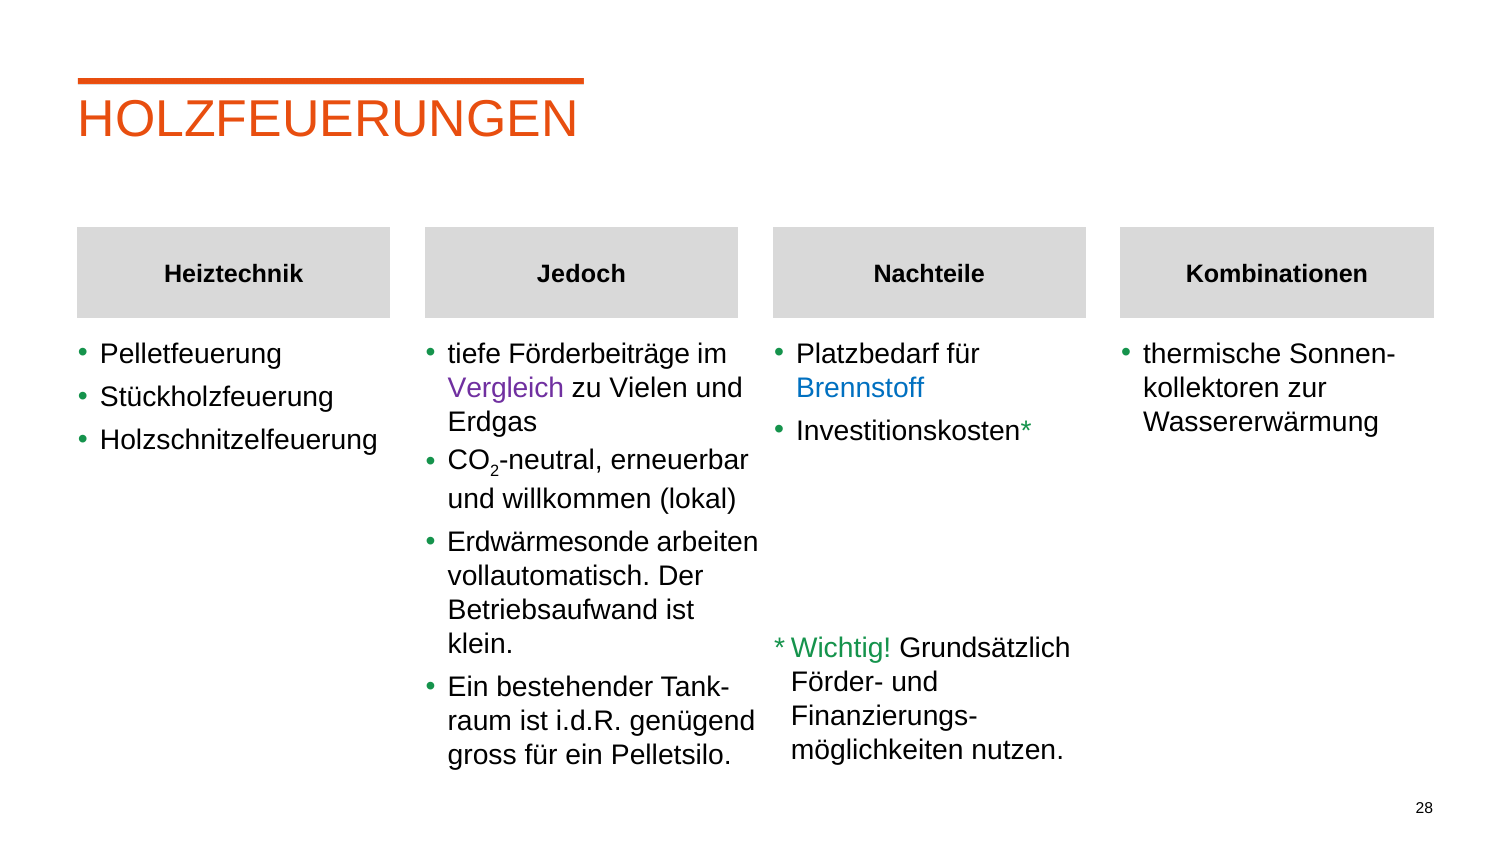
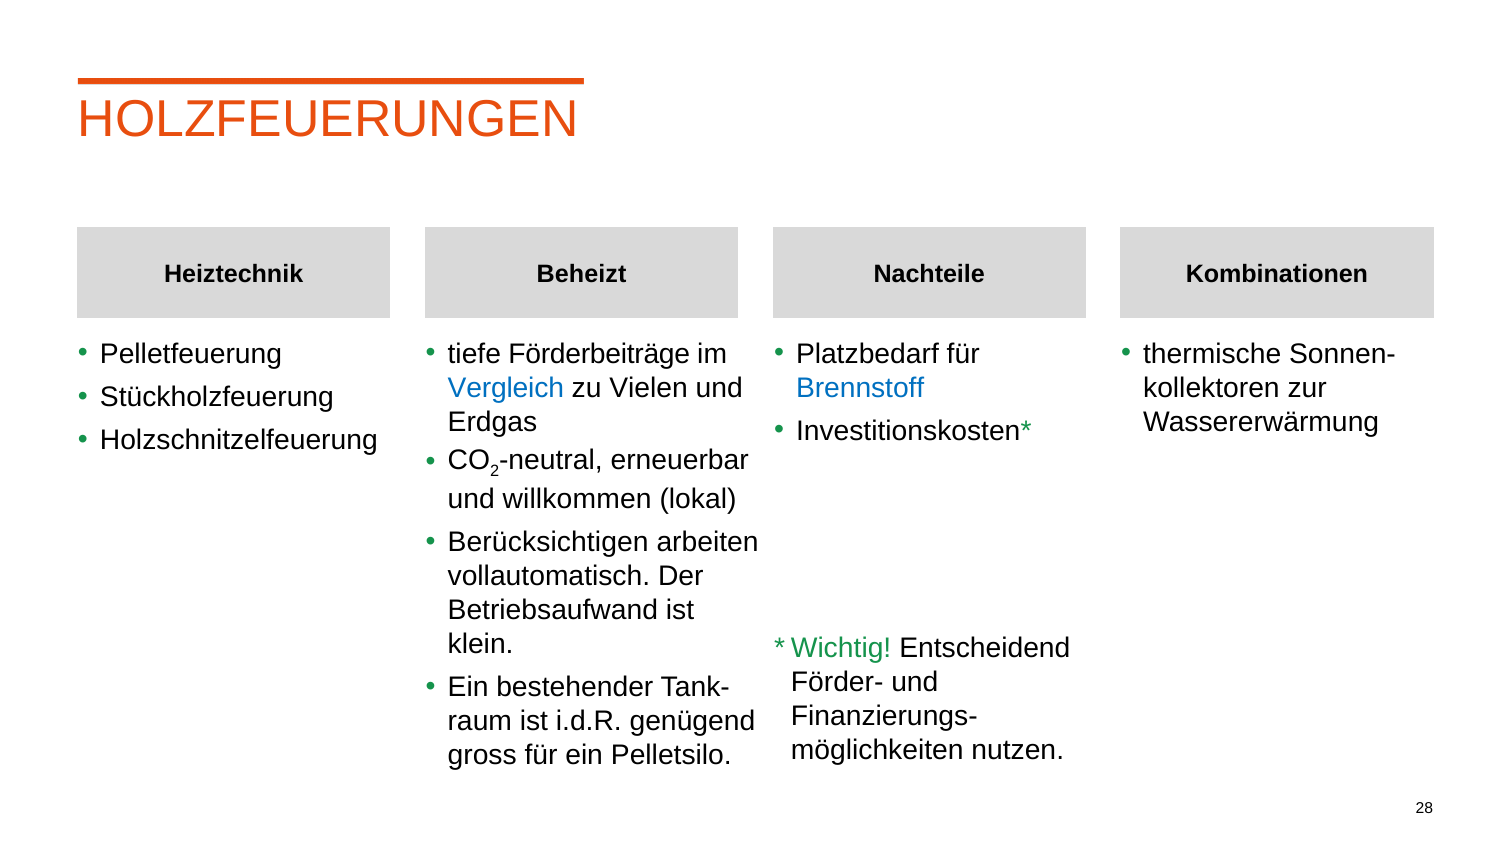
Jedoch: Jedoch -> Beheizt (582, 274)
Vergleich colour: purple -> blue (506, 388)
Erdwärmesonde: Erdwärmesonde -> Berücksichtigen (548, 542)
Grundsätzlich: Grundsätzlich -> Entscheidend (985, 648)
